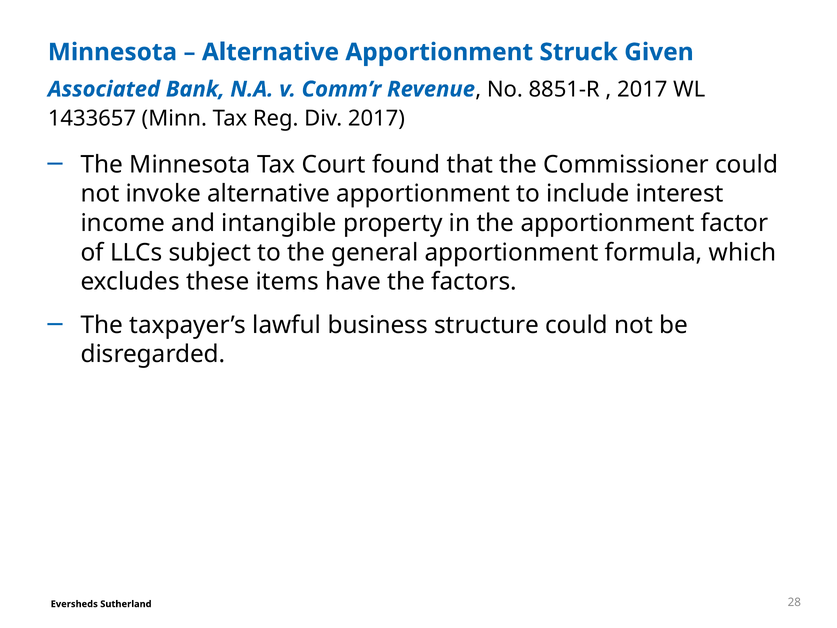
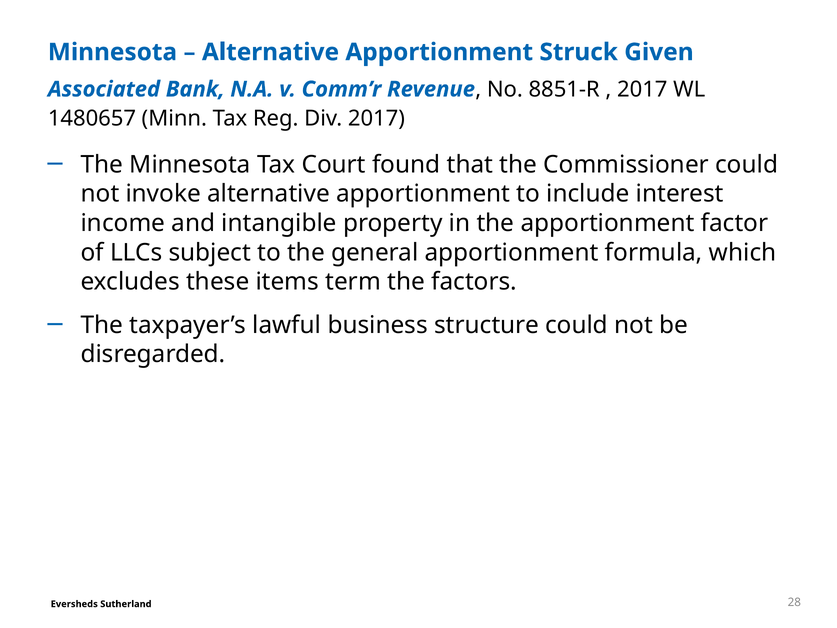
1433657: 1433657 -> 1480657 (92, 118)
have: have -> term (353, 282)
